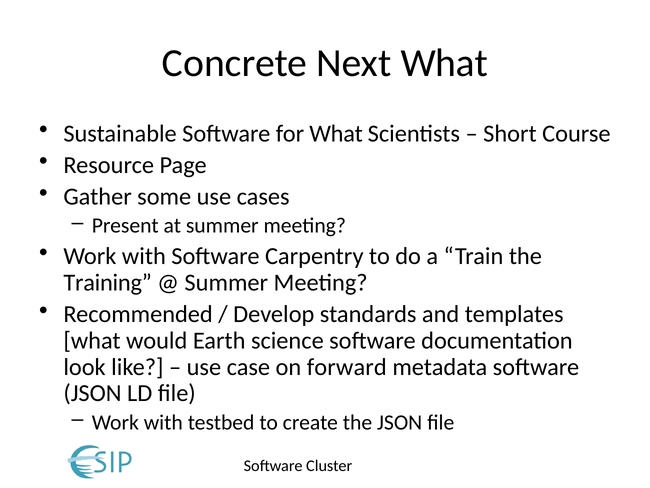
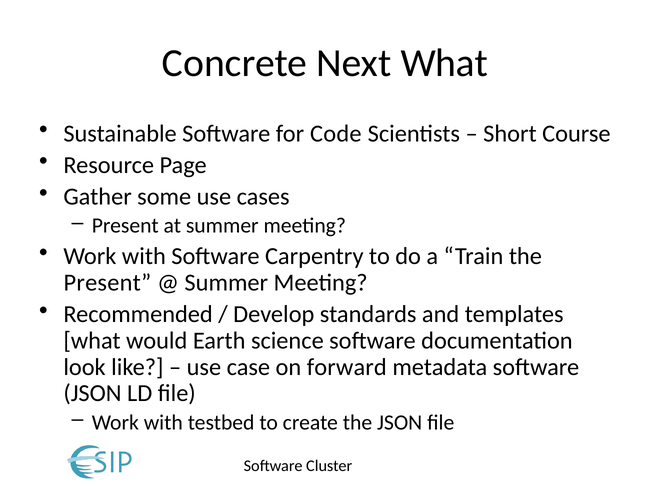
for What: What -> Code (336, 133)
Training: Training -> Present (107, 282)
